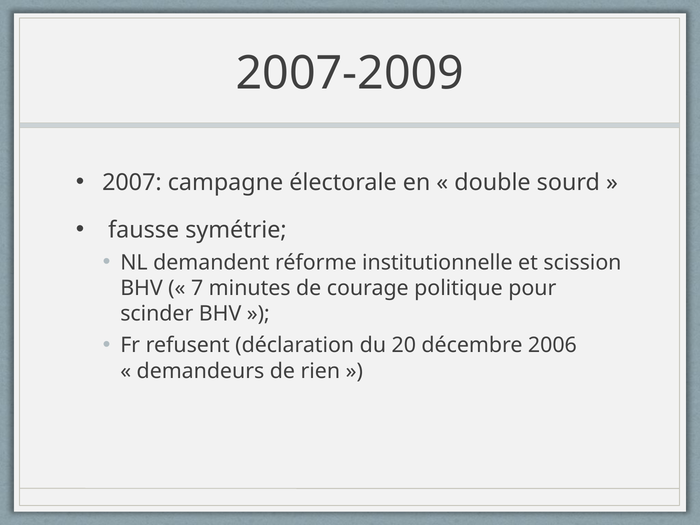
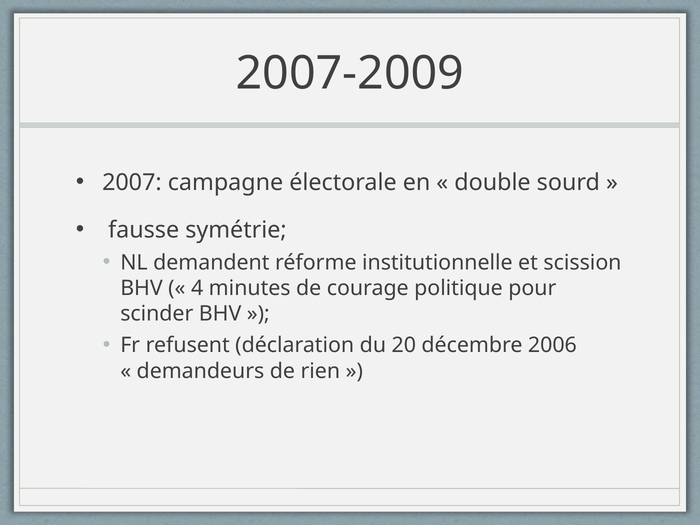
7: 7 -> 4 (197, 288)
